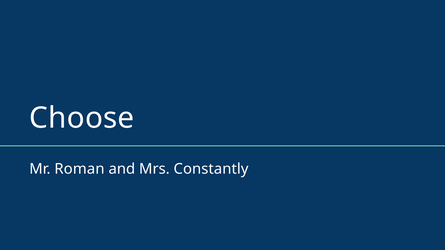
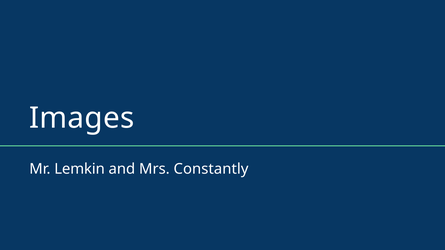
Choose: Choose -> Images (82, 118)
Roman: Roman -> Lemkin (80, 169)
